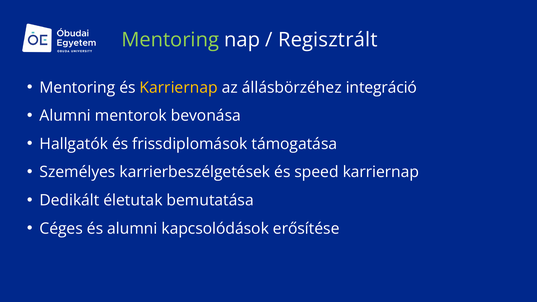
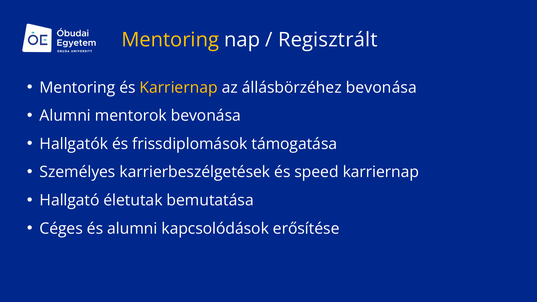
Mentoring colour: light green -> yellow (170, 40)
állásbörzéhez integráció: integráció -> bevonása (381, 88)
Dedikált: Dedikált -> Hallgató (70, 200)
